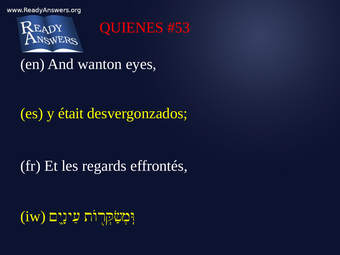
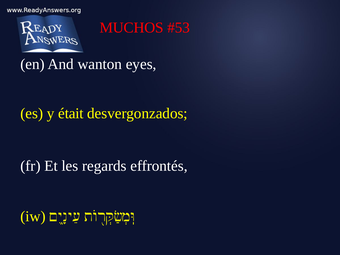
QUIENES: QUIENES -> MUCHOS (132, 28)
